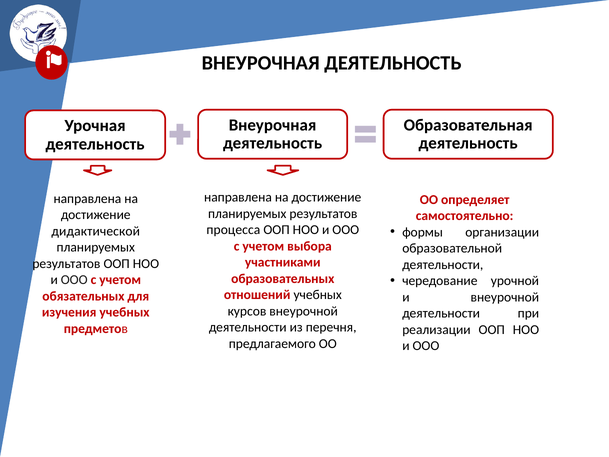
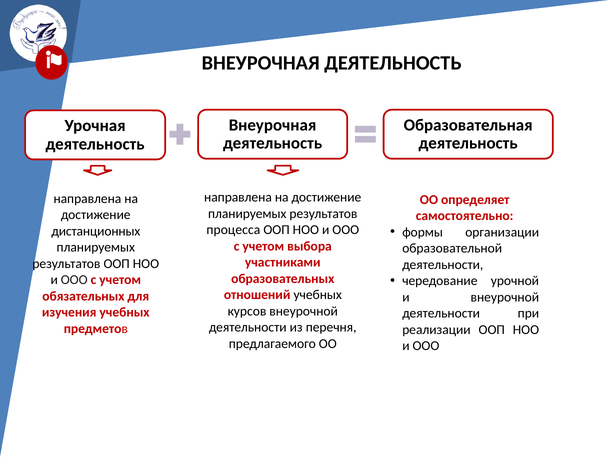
дидактической: дидактической -> дистанционных (96, 231)
